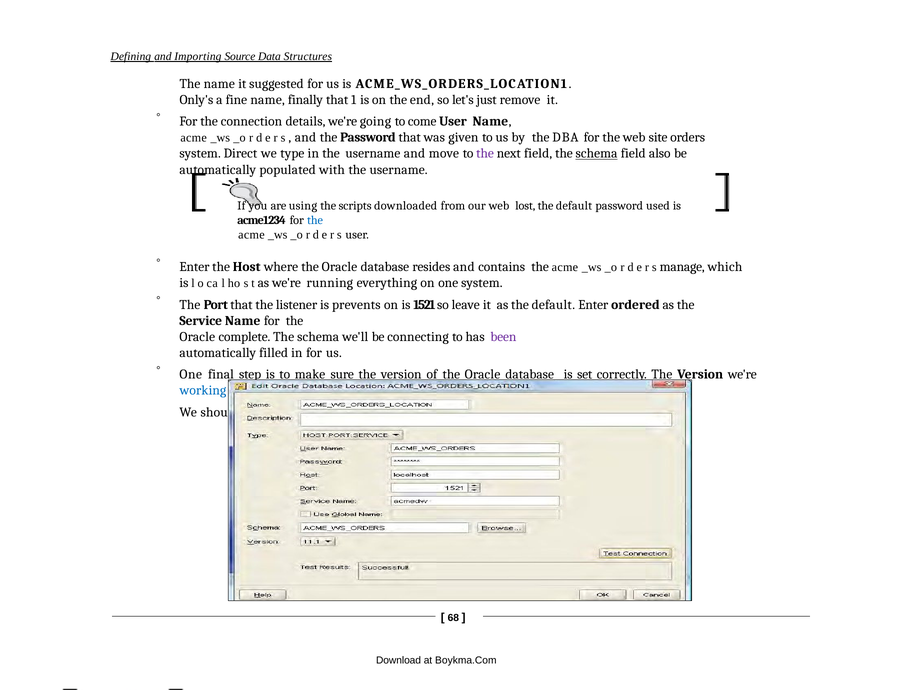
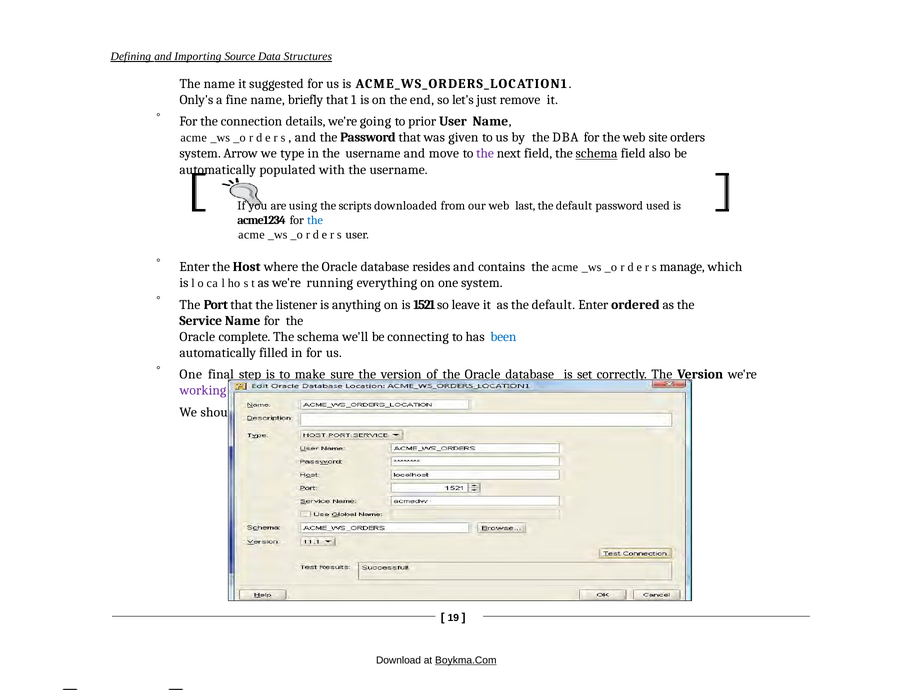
finally: finally -> briefly (305, 100)
come: come -> prior (422, 121)
Direct: Direct -> Arrow (241, 154)
lost: lost -> last (525, 206)
prevents: prevents -> anything (356, 305)
been colour: purple -> blue (503, 337)
working colour: blue -> purple (203, 391)
68: 68 -> 19 (453, 618)
Boykma.Com underline: none -> present (466, 660)
